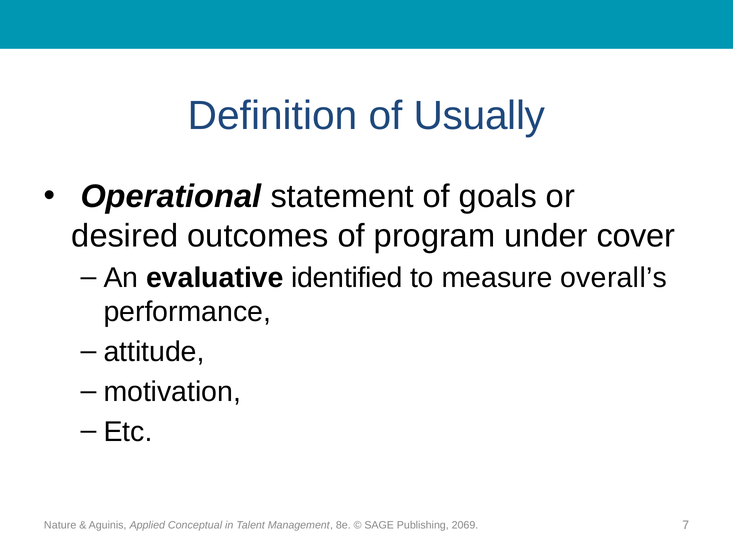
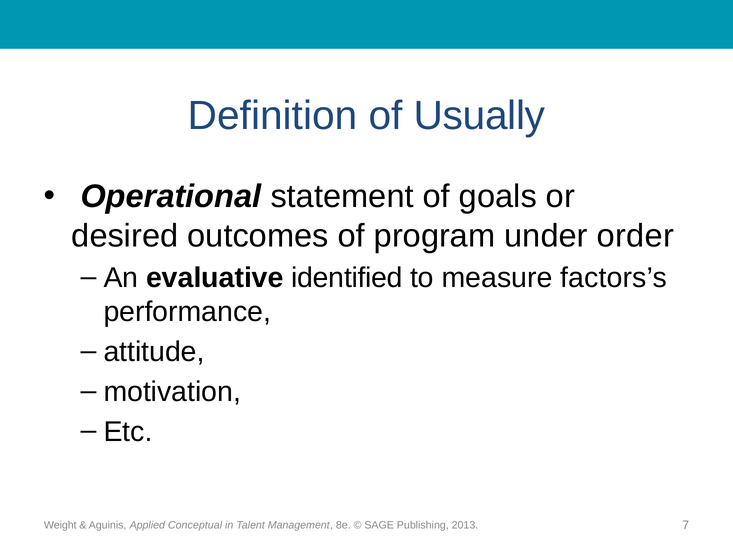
cover: cover -> order (635, 236)
overall’s: overall’s -> factors’s (614, 278)
Nature: Nature -> Weight (60, 525)
2069: 2069 -> 2013 (465, 525)
